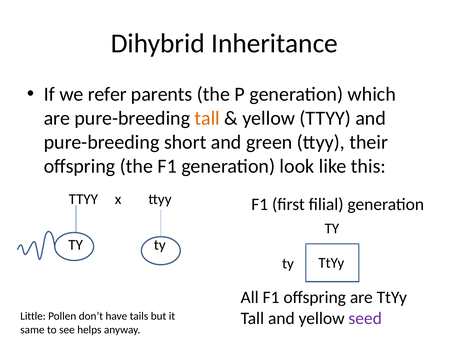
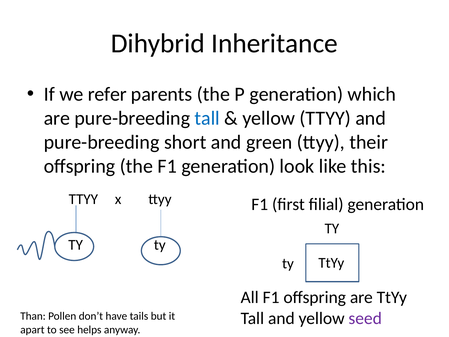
tall colour: orange -> blue (207, 118)
Little: Little -> Than (33, 316)
same: same -> apart (32, 329)
